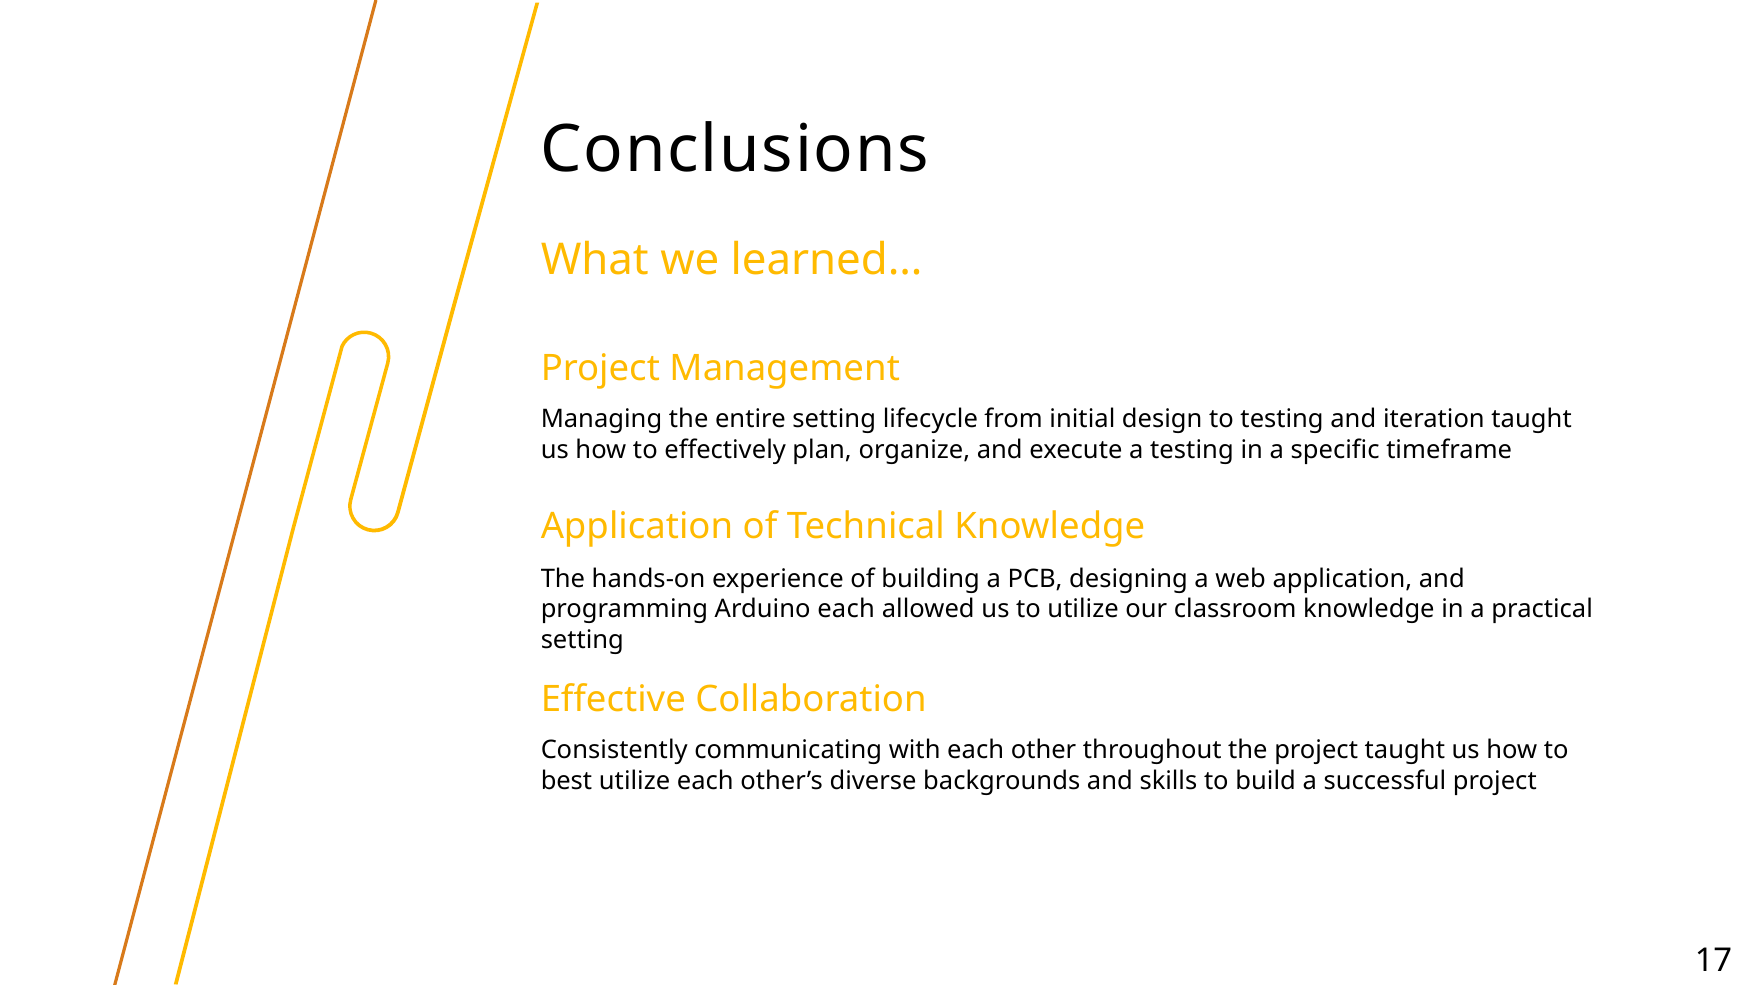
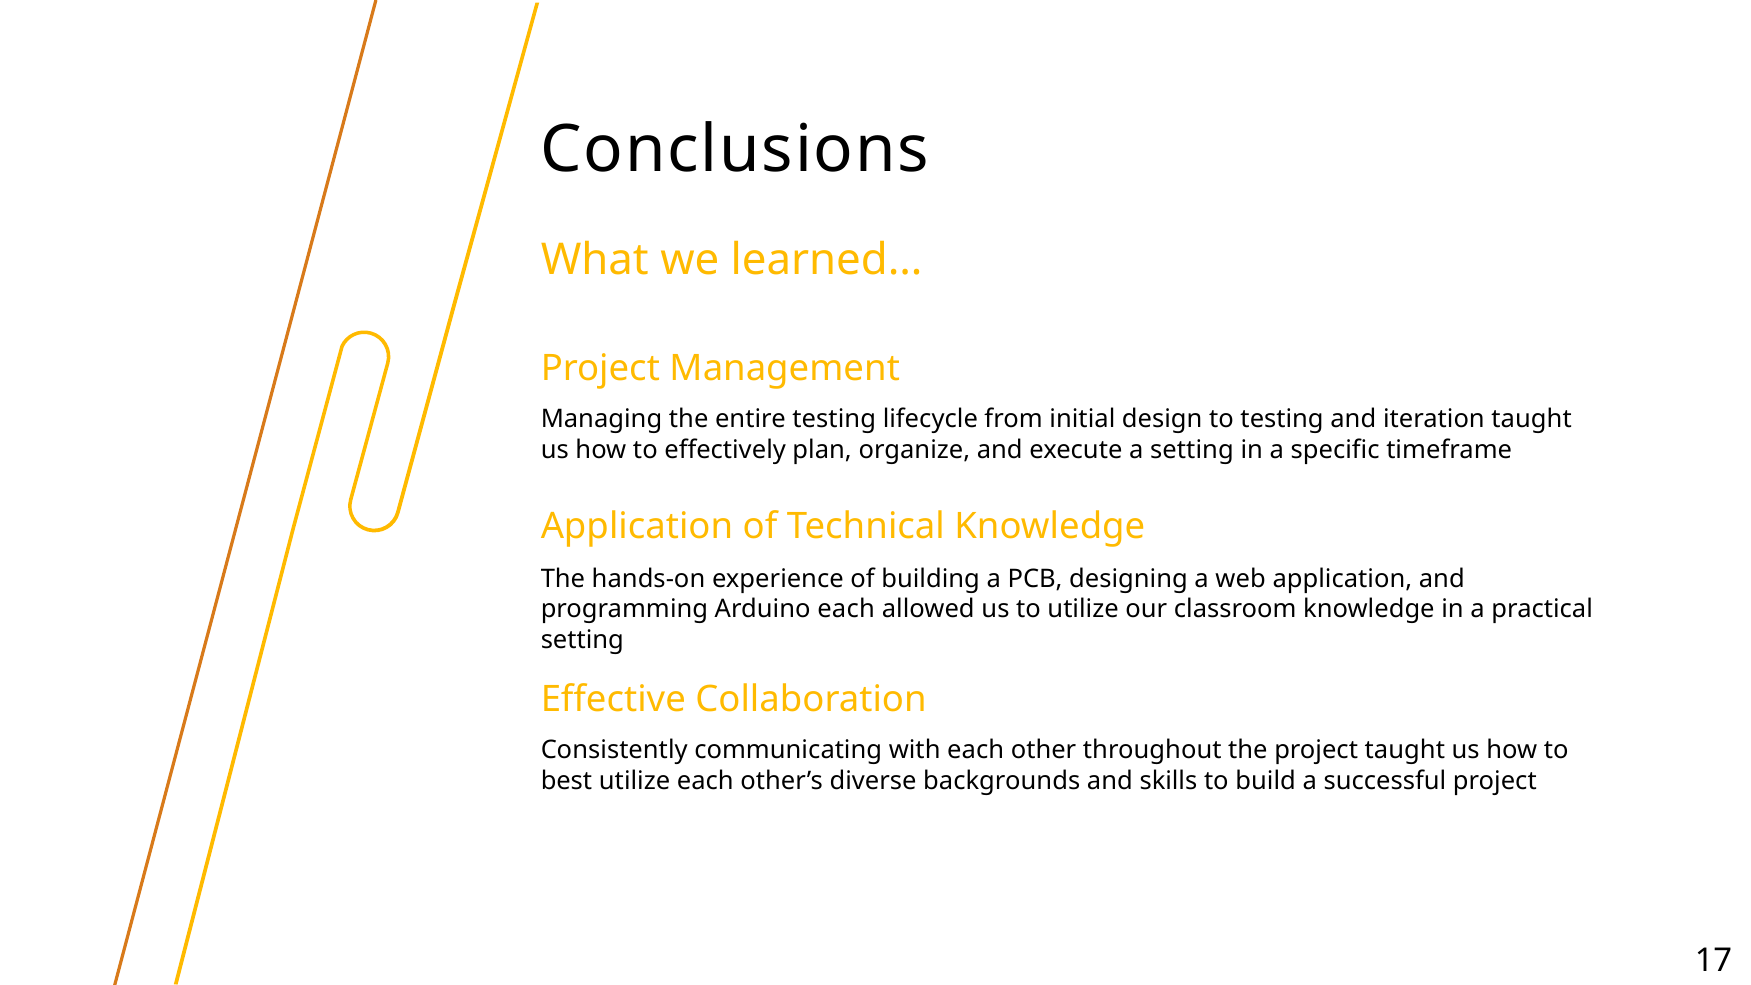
entire setting: setting -> testing (834, 419)
a testing: testing -> setting (1192, 450)
